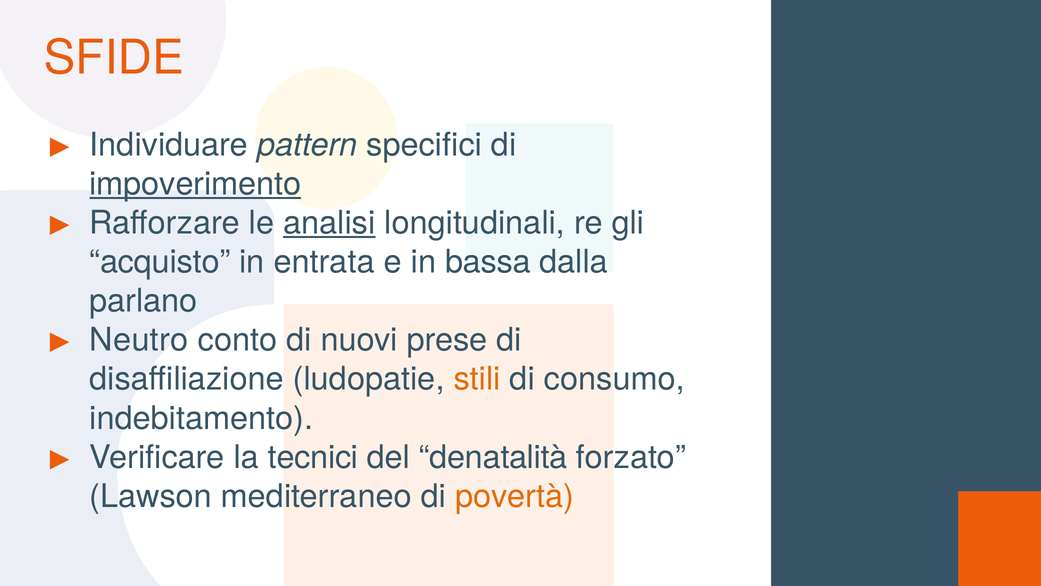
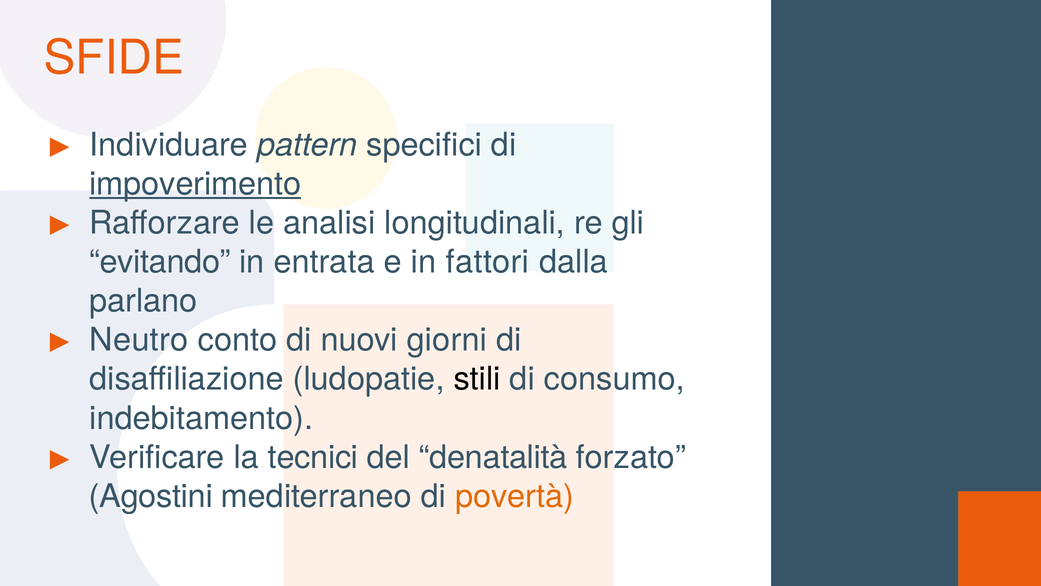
analisi underline: present -> none (329, 223)
acquisto: acquisto -> evitando (160, 262)
bassa: bassa -> fattori (488, 262)
prese: prese -> giorni (447, 340)
stili colour: orange -> black (477, 379)
Lawson: Lawson -> Agostini (151, 496)
